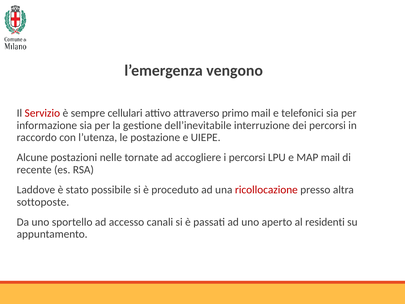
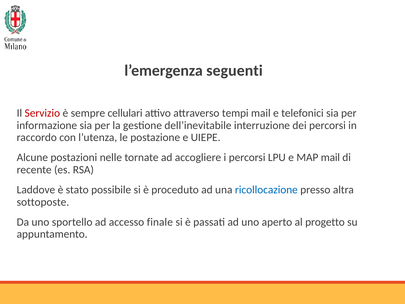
vengono: vengono -> seguenti (235, 71)
primo: primo -> tempi (235, 113)
ricollocazione colour: red -> blue (266, 190)
canali: canali -> finale (160, 222)
residenti: residenti -> progetto (325, 222)
